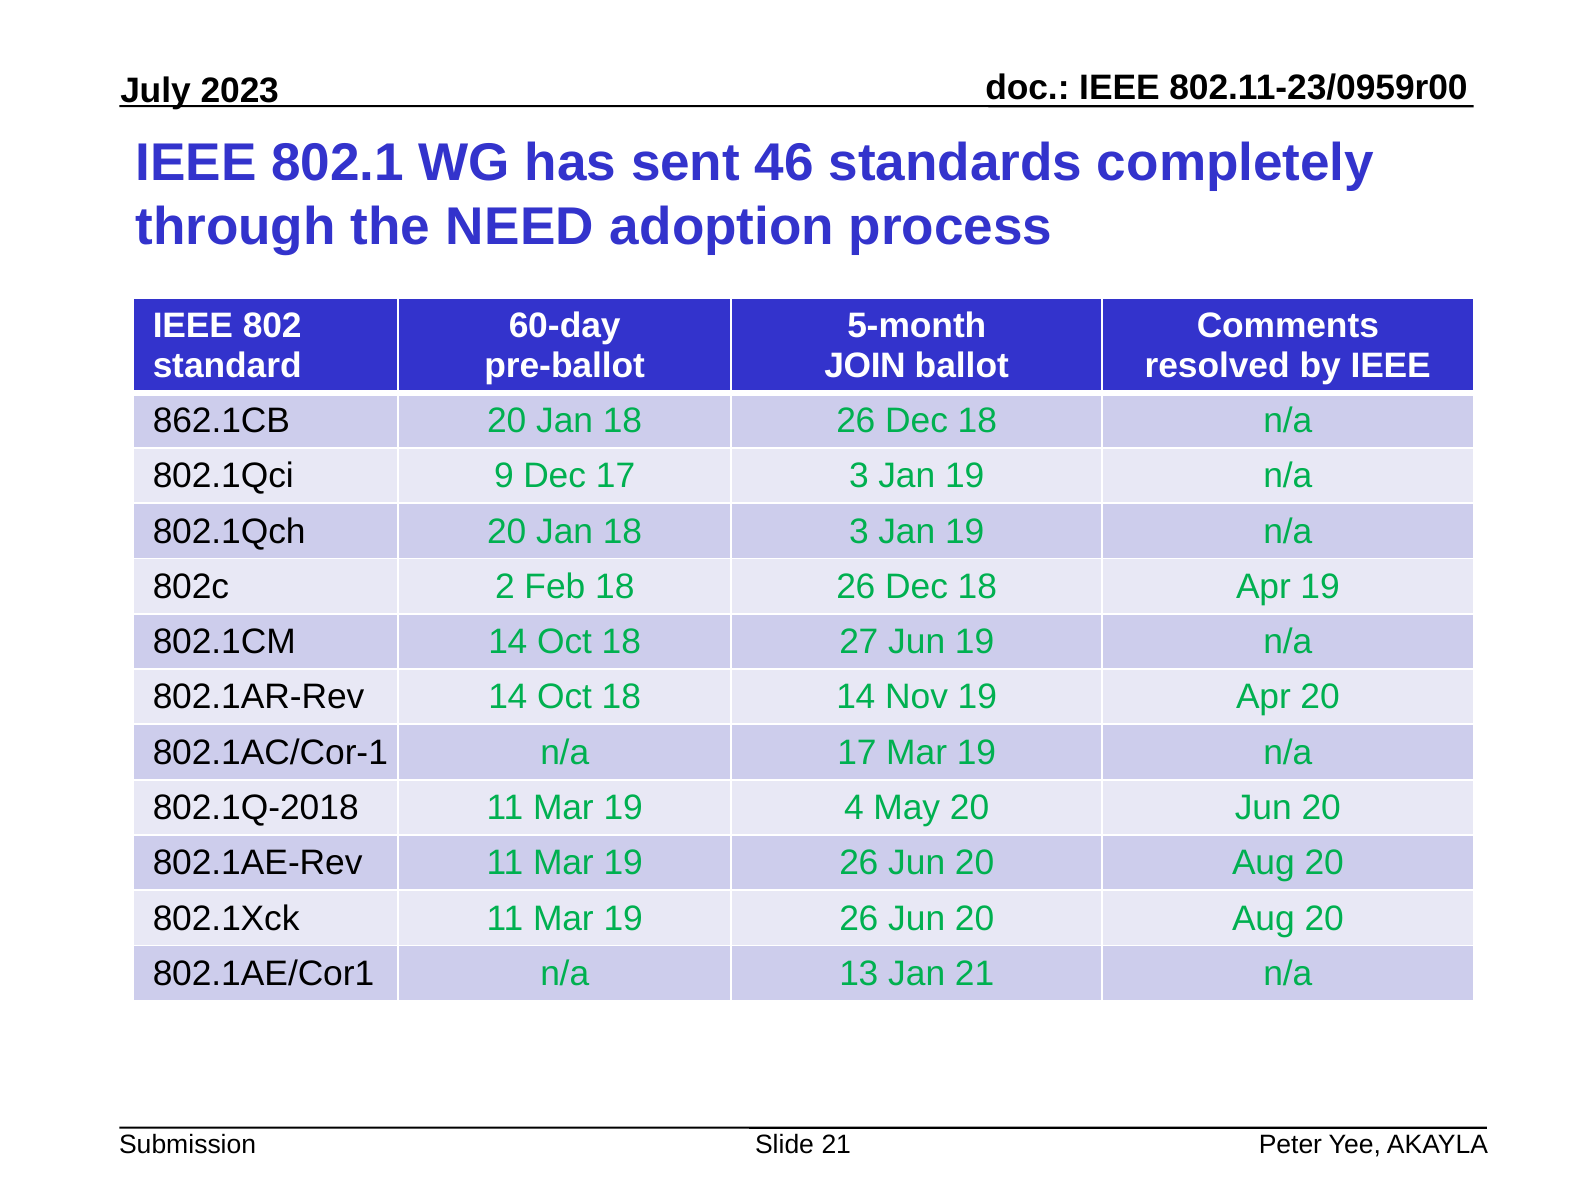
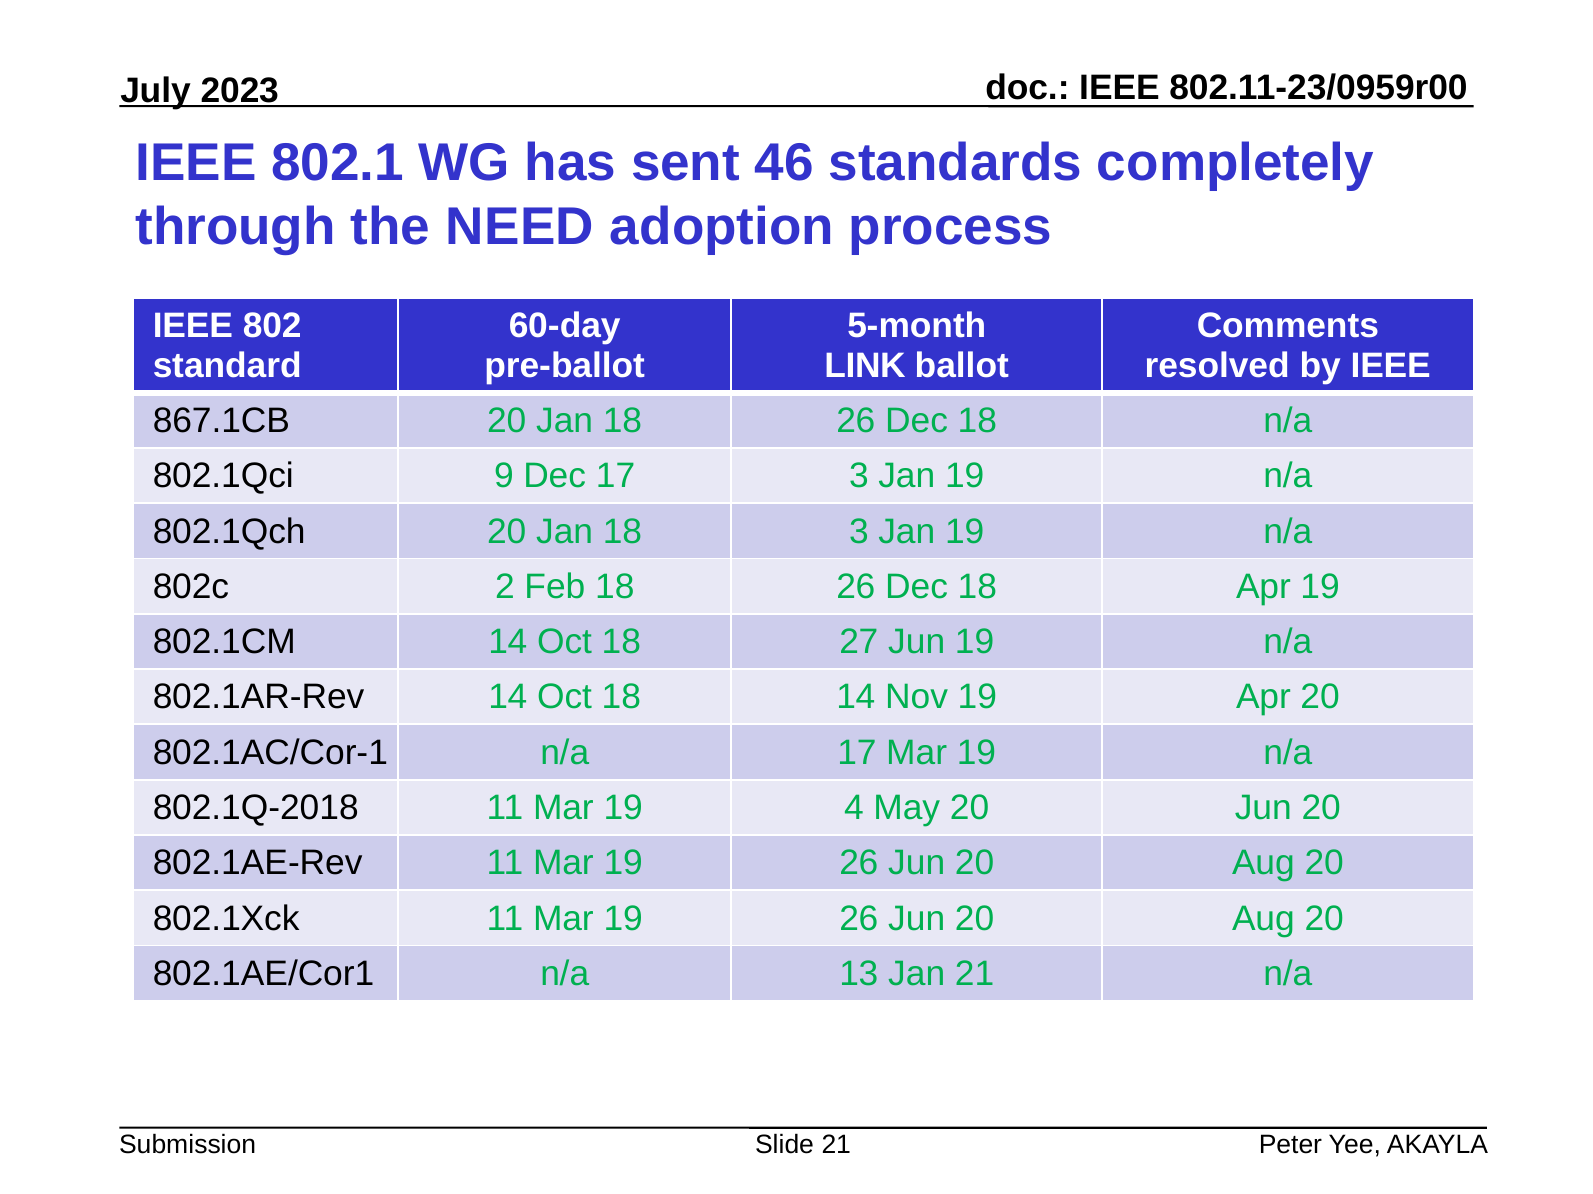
JOIN: JOIN -> LINK (865, 366)
862.1CB: 862.1CB -> 867.1CB (221, 421)
